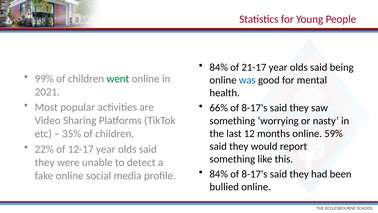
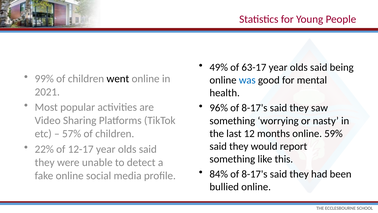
84%: 84% -> 49% (219, 67)
21-17: 21-17 -> 63-17 (254, 67)
went colour: green -> black (118, 79)
66%: 66% -> 96% (219, 108)
35%: 35% -> 57% (72, 134)
